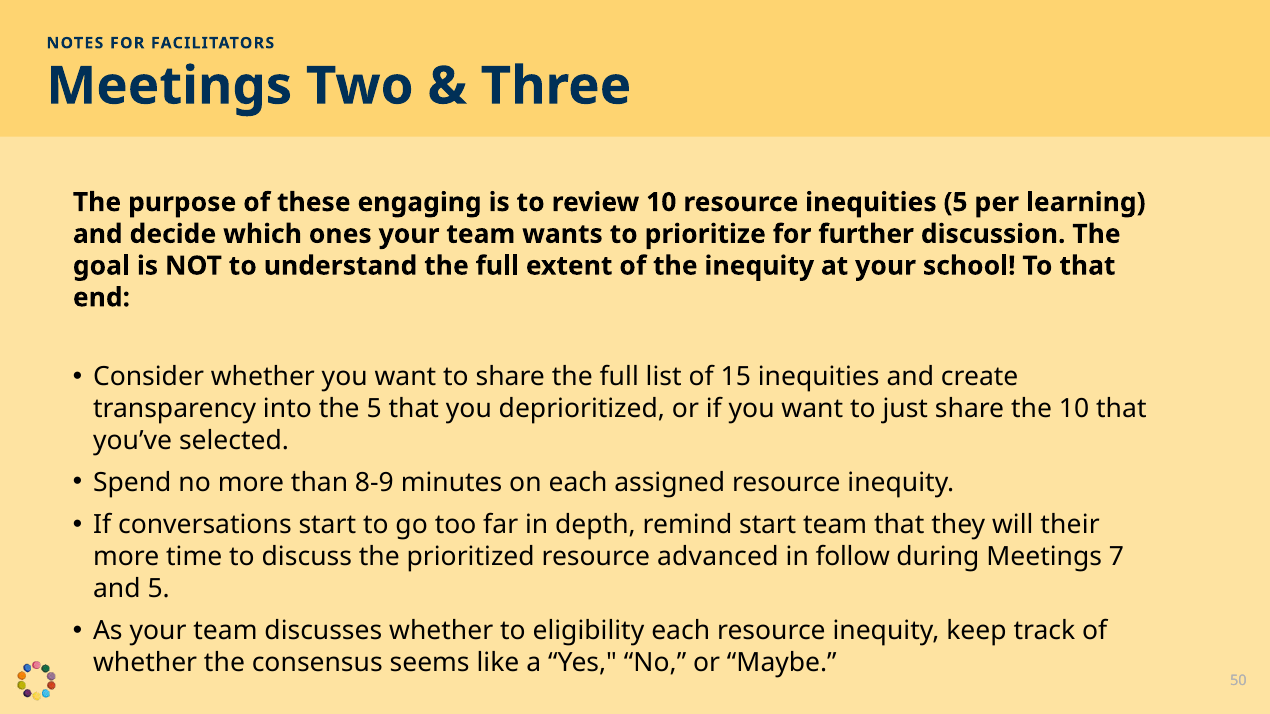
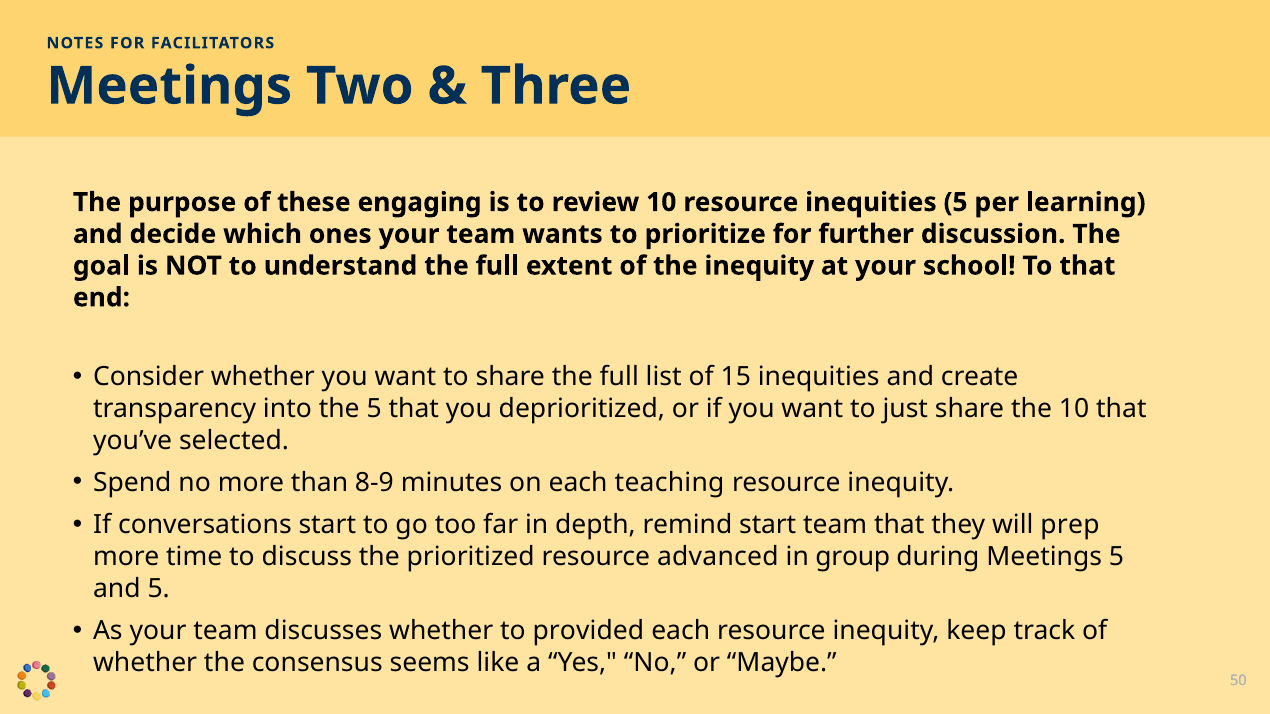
assigned: assigned -> teaching (670, 483)
their: their -> prep (1070, 525)
follow: follow -> group (853, 557)
Meetings 7: 7 -> 5 (1116, 557)
eligibility: eligibility -> provided (588, 631)
